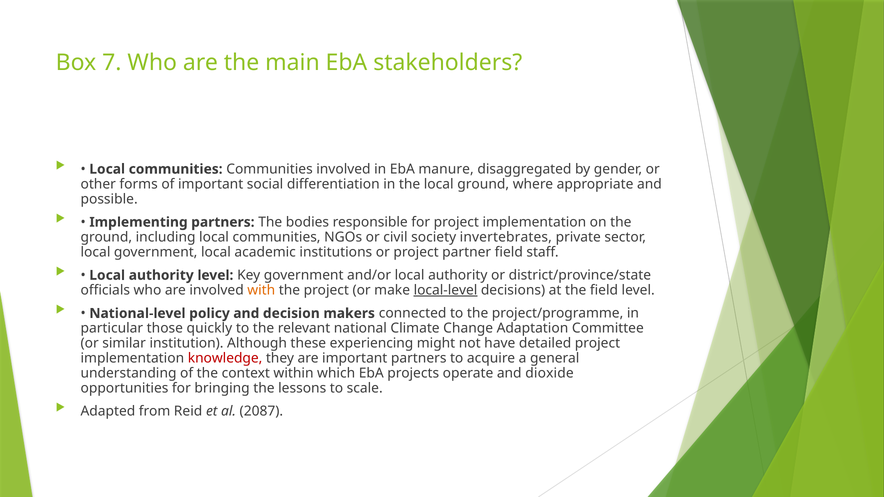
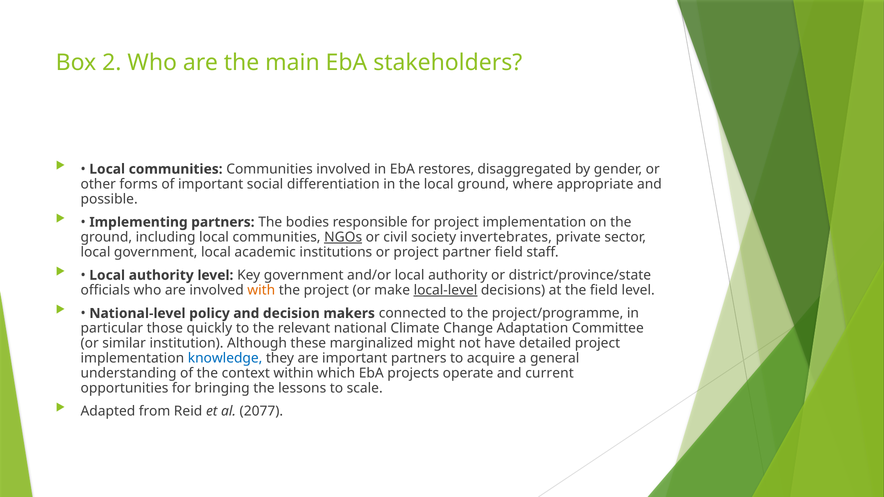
7: 7 -> 2 (112, 63)
manure: manure -> restores (446, 169)
NGOs underline: none -> present (343, 237)
experiencing: experiencing -> marginalized (372, 343)
knowledge colour: red -> blue (225, 358)
dioxide: dioxide -> current (550, 373)
2087: 2087 -> 2077 (261, 411)
